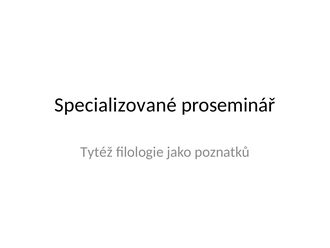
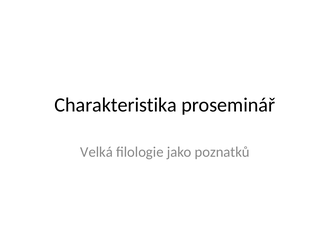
Specializované: Specializované -> Charakteristika (116, 105)
Tytéž: Tytéž -> Velká (97, 152)
